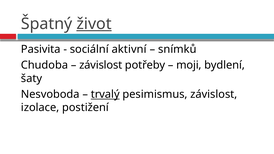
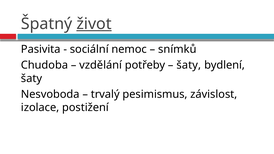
aktivní: aktivní -> nemoc (129, 49)
závislost: závislost -> vzdělání (101, 65)
moji: moji -> šaty (189, 65)
trvalý underline: present -> none (105, 94)
